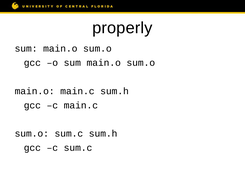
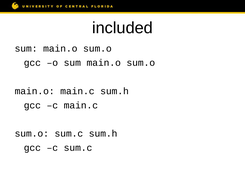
properly: properly -> included (122, 28)
